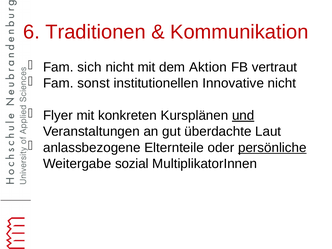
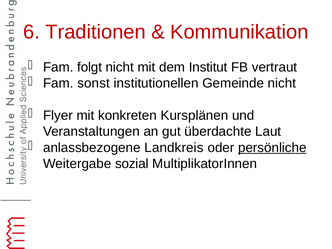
sich: sich -> folgt (90, 67)
Aktion: Aktion -> Institut (208, 67)
Innovative: Innovative -> Gemeinde (233, 83)
und underline: present -> none (243, 115)
Elternteile: Elternteile -> Landkreis (174, 148)
